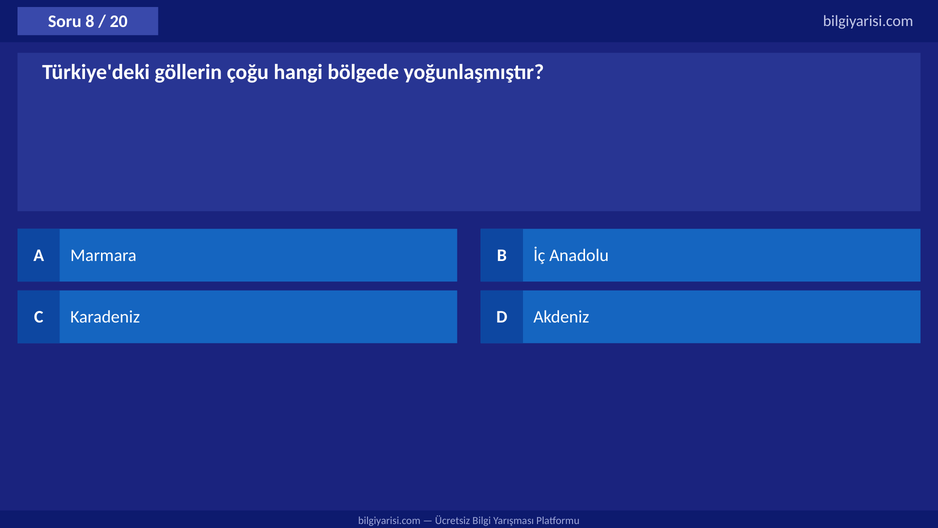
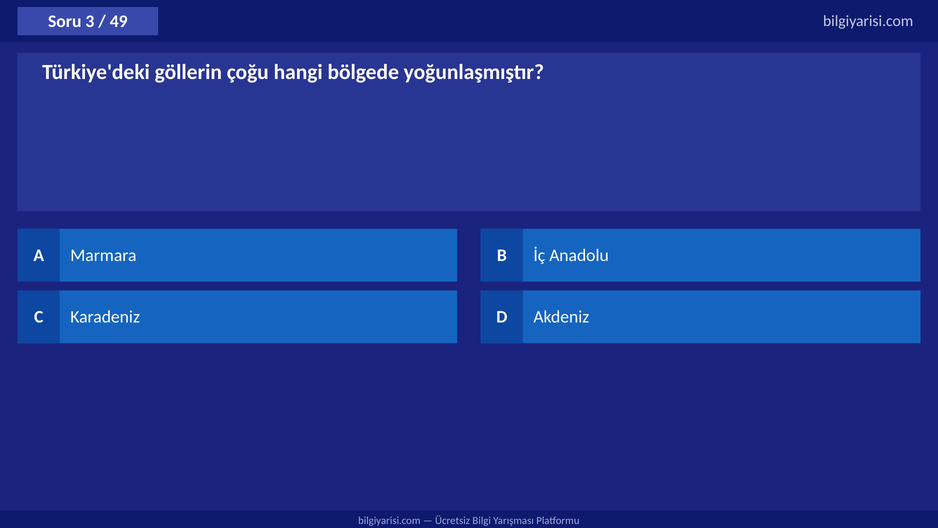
8: 8 -> 3 (90, 21)
20: 20 -> 49 (119, 21)
